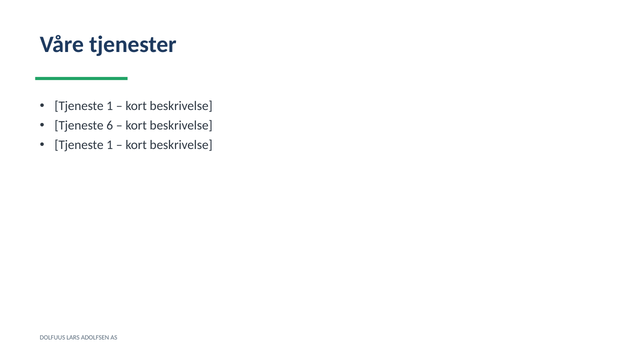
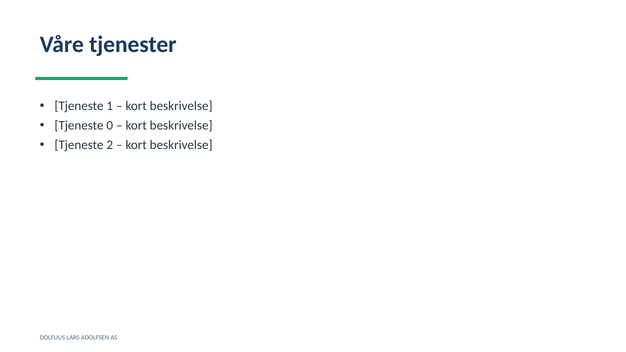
6: 6 -> 0 (110, 126)
1: 1 -> 2 (110, 145)
